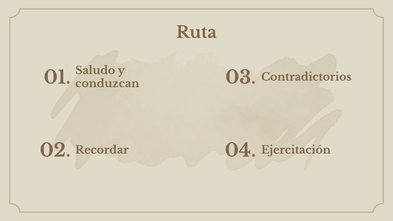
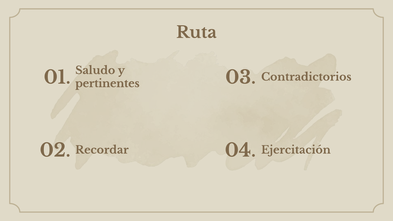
conduzcan: conduzcan -> pertinentes (107, 84)
